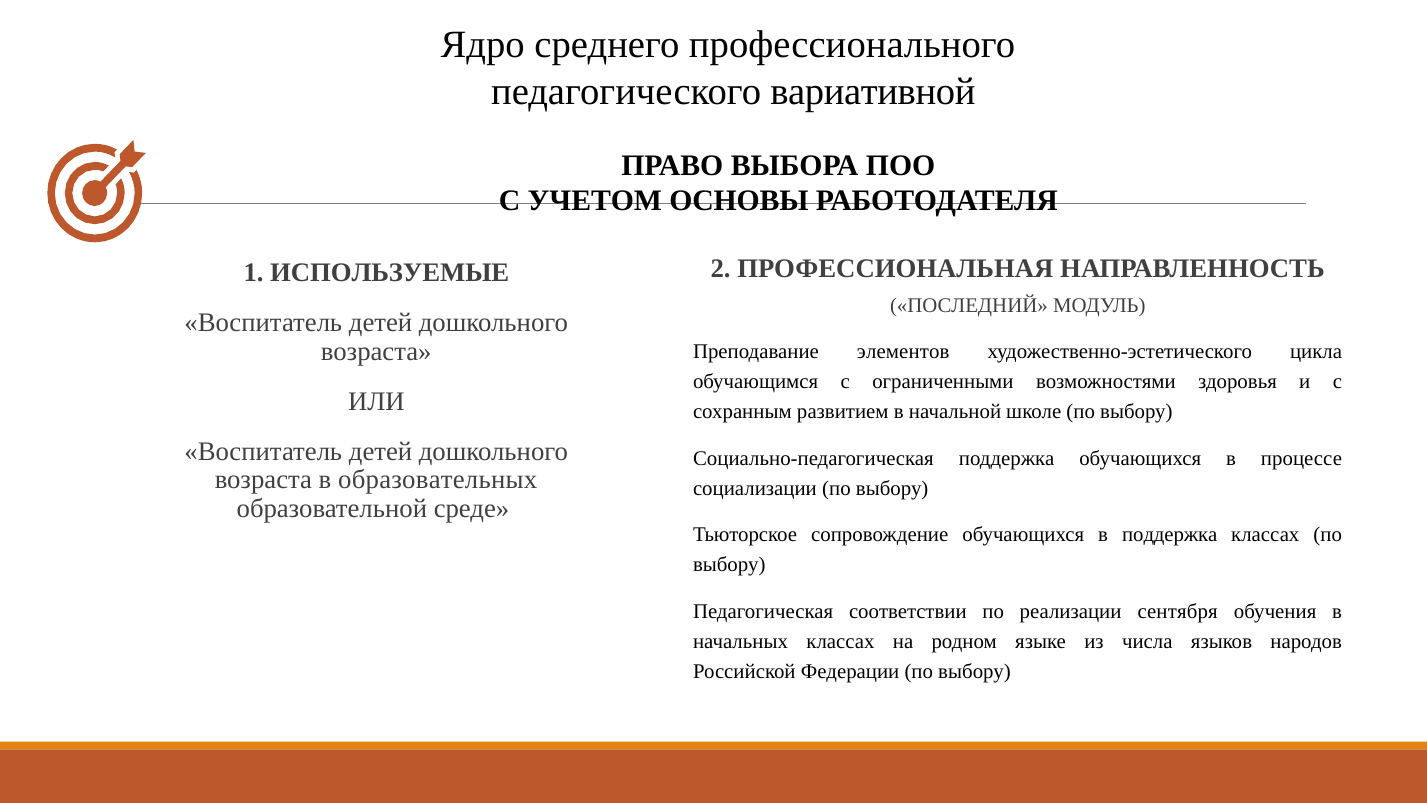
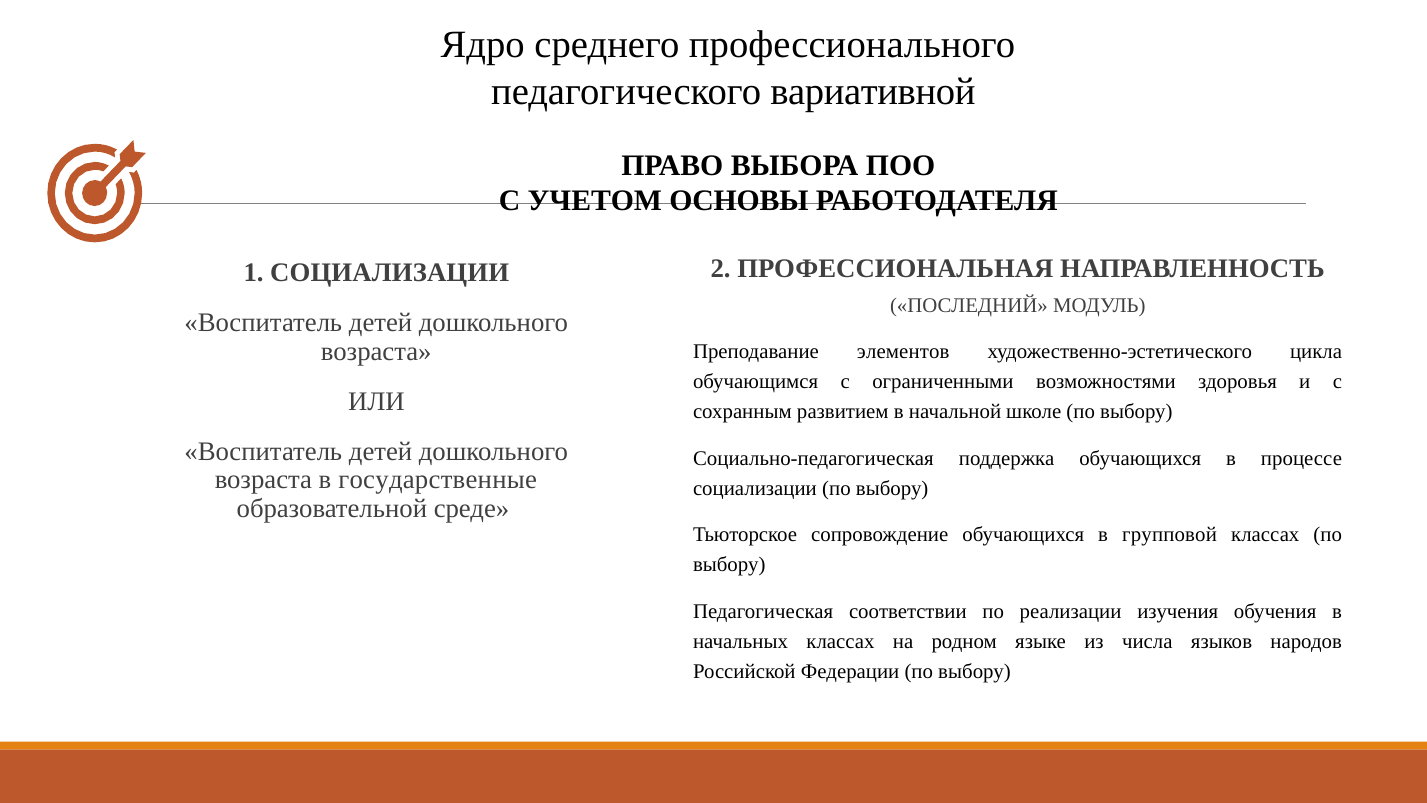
1 ИСПОЛЬЗУЕМЫЕ: ИСПОЛЬЗУЕМЫЕ -> СОЦИАЛИЗАЦИИ (390, 273)
образовательных: образовательных -> государственные (438, 480)
в поддержка: поддержка -> групповой (1170, 535)
сентября: сентября -> изучения (1178, 611)
